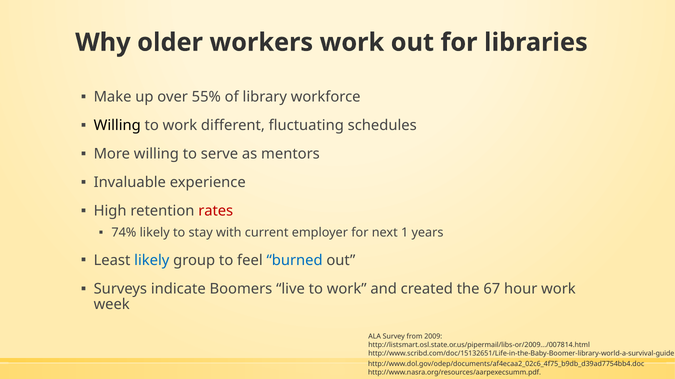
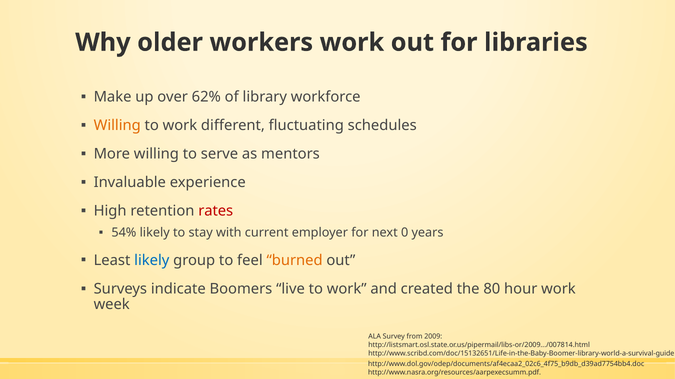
55%: 55% -> 62% (206, 97)
Willing colour: black -> orange (117, 125)
74%: 74% -> 54% (124, 233)
1: 1 -> 0 (405, 233)
burned colour: blue -> orange (295, 261)
67: 67 -> 80 (492, 289)
